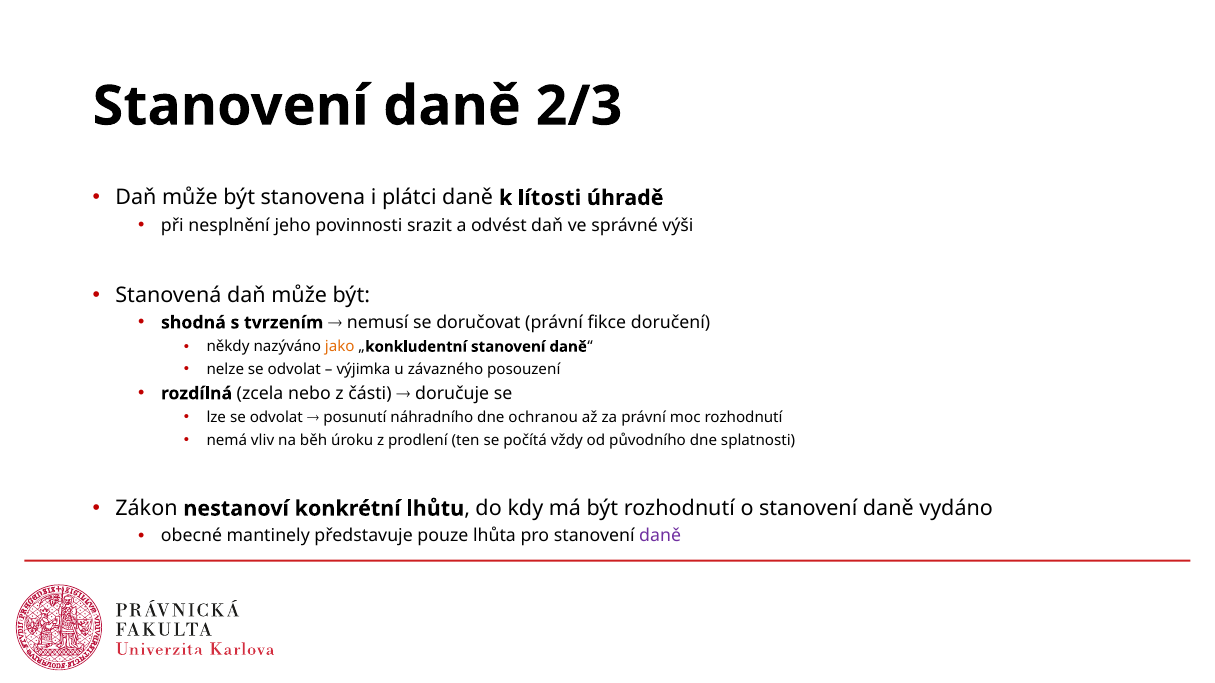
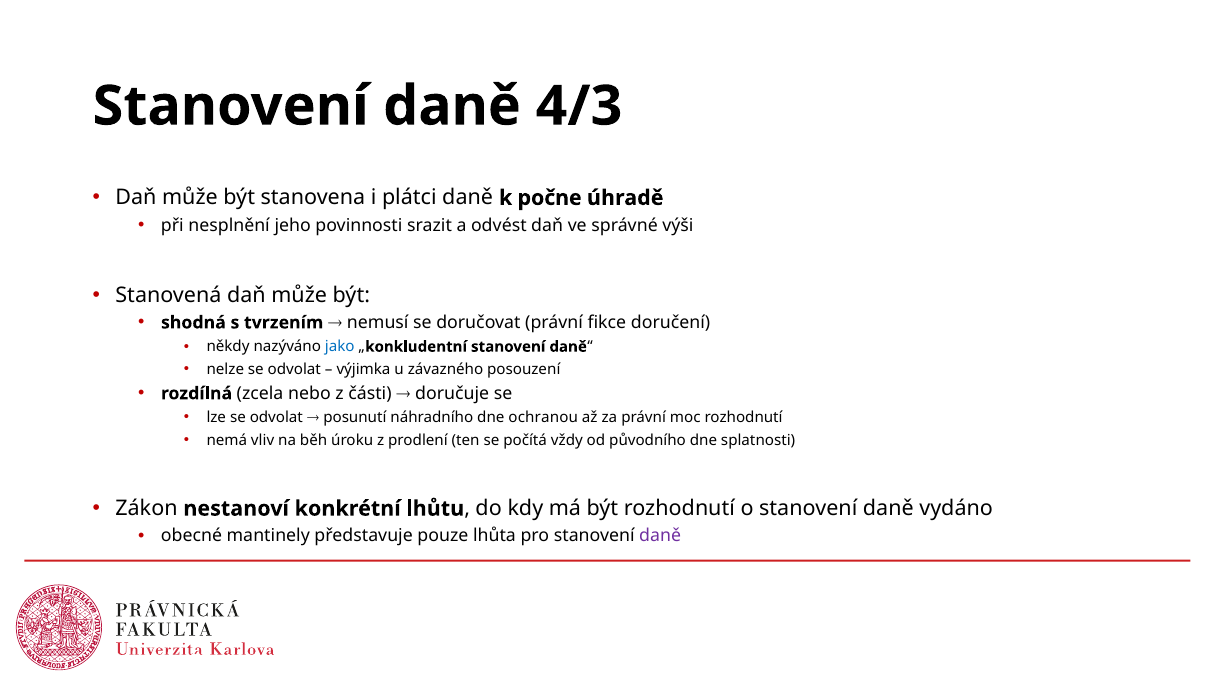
2/3: 2/3 -> 4/3 (579, 106)
lítosti: lítosti -> počne (550, 198)
jako colour: orange -> blue (340, 347)
